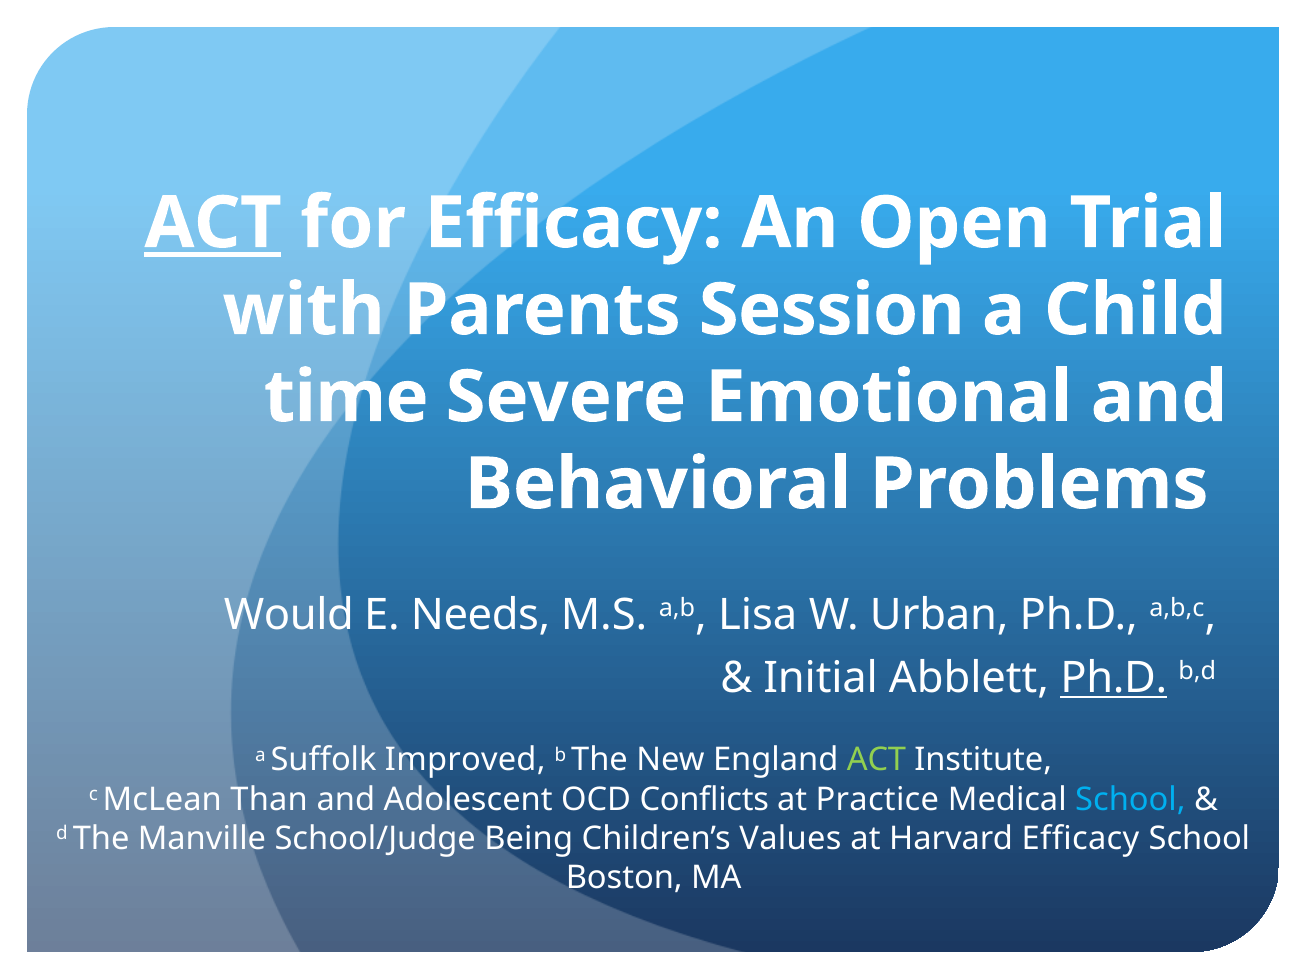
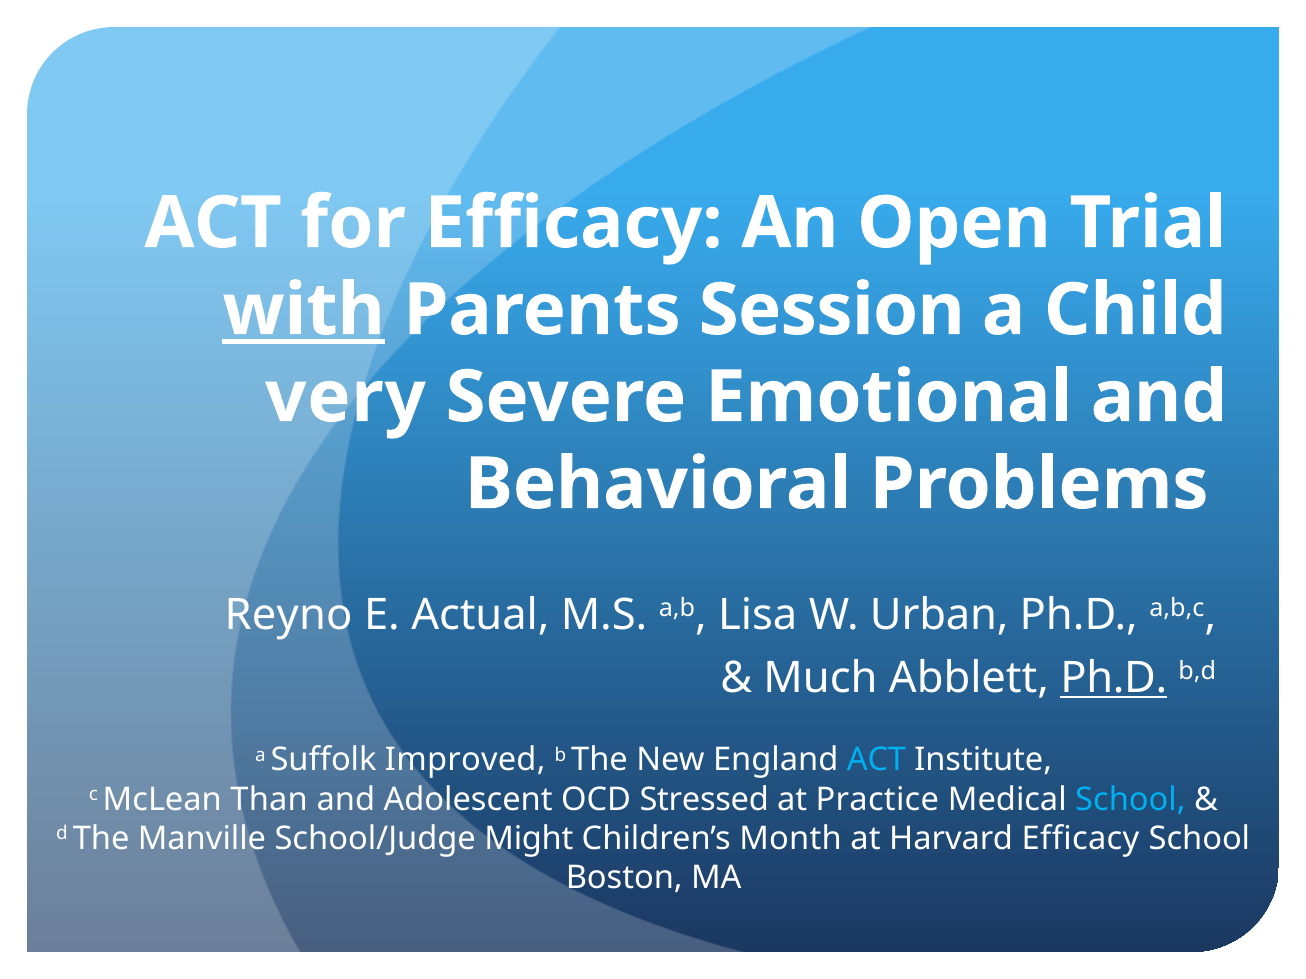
ACT underline: present -> none (213, 223)
with underline: none -> present (304, 310)
time: time -> very (345, 397)
Would: Would -> Reyno (289, 616)
Needs: Needs -> Actual (480, 616)
Initial: Initial -> Much (821, 679)
ACT colour: light green -> light blue (876, 761)
Conflicts: Conflicts -> Stressed (704, 800)
Being: Being -> Might (529, 839)
Values: Values -> Month (791, 839)
